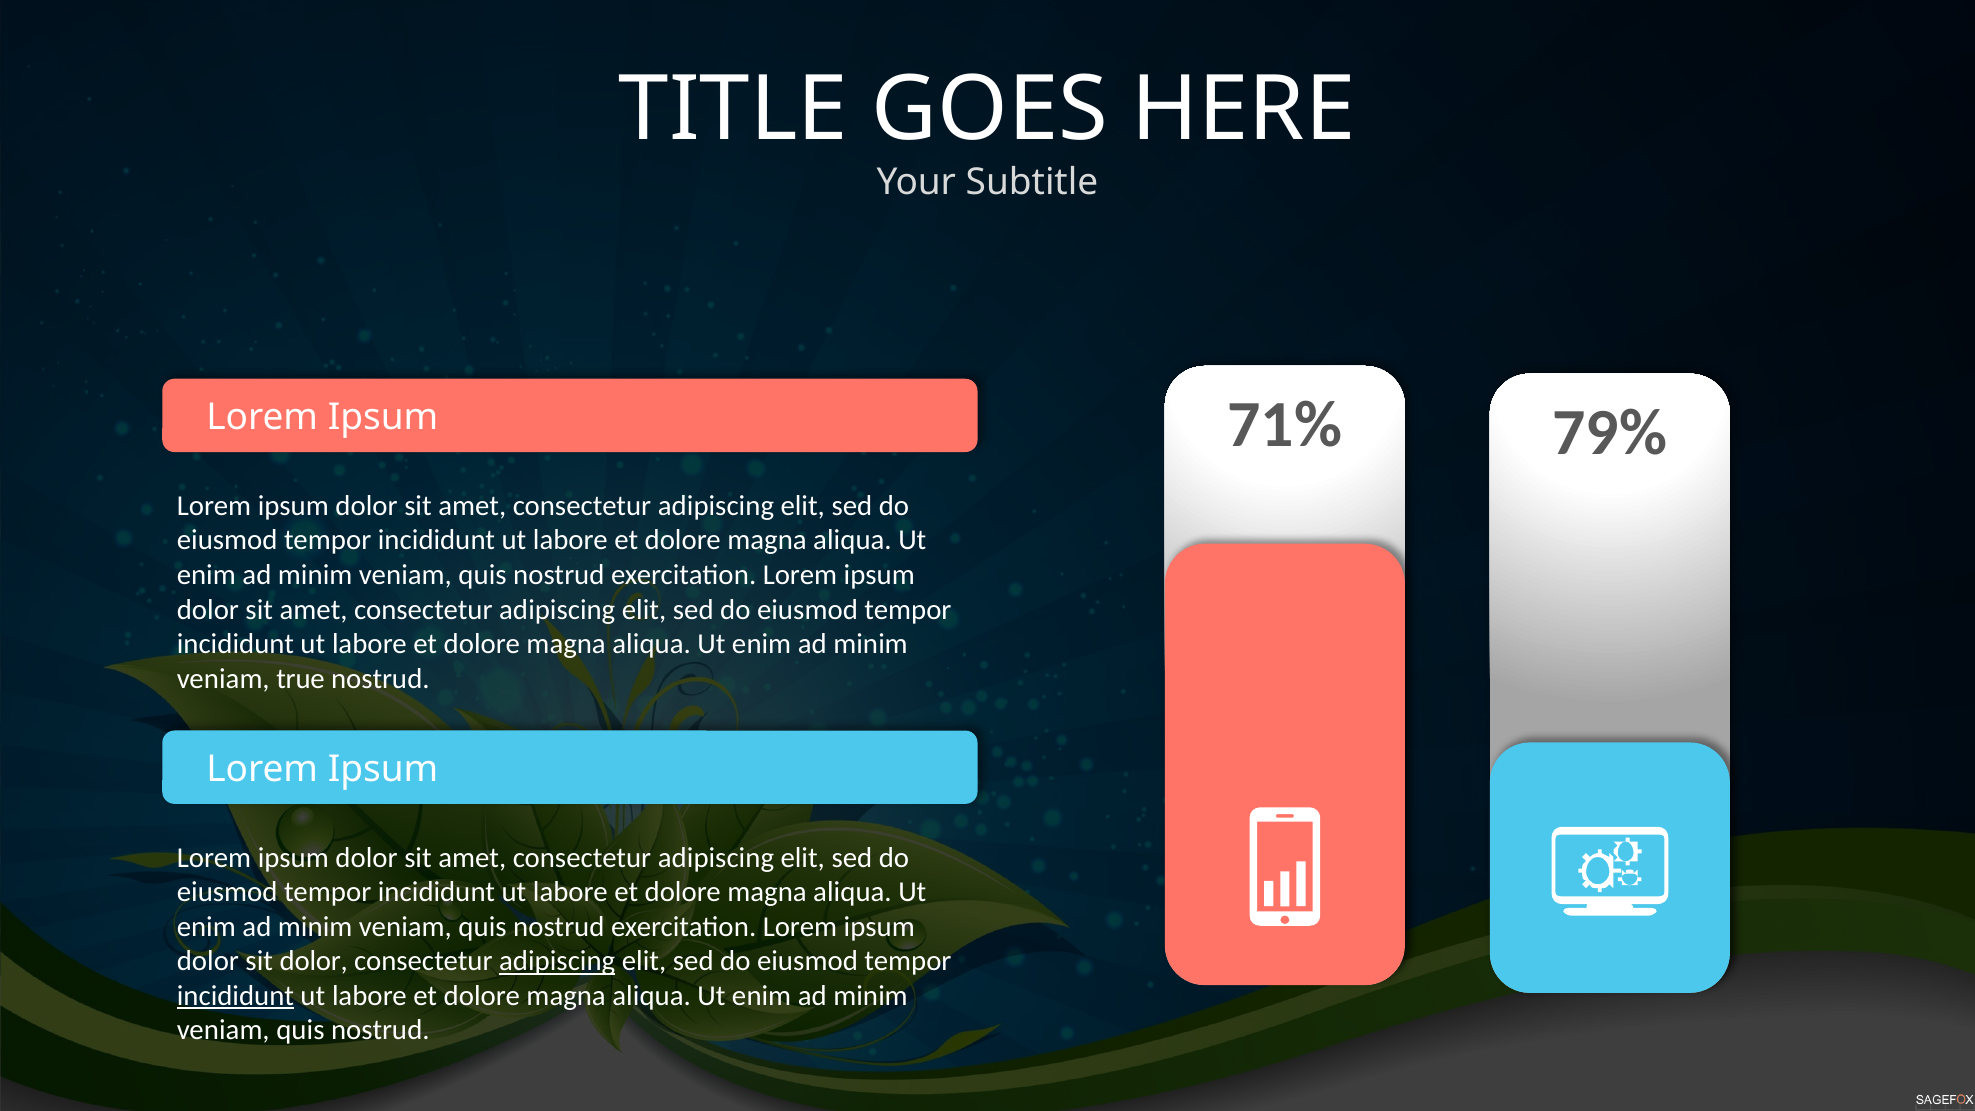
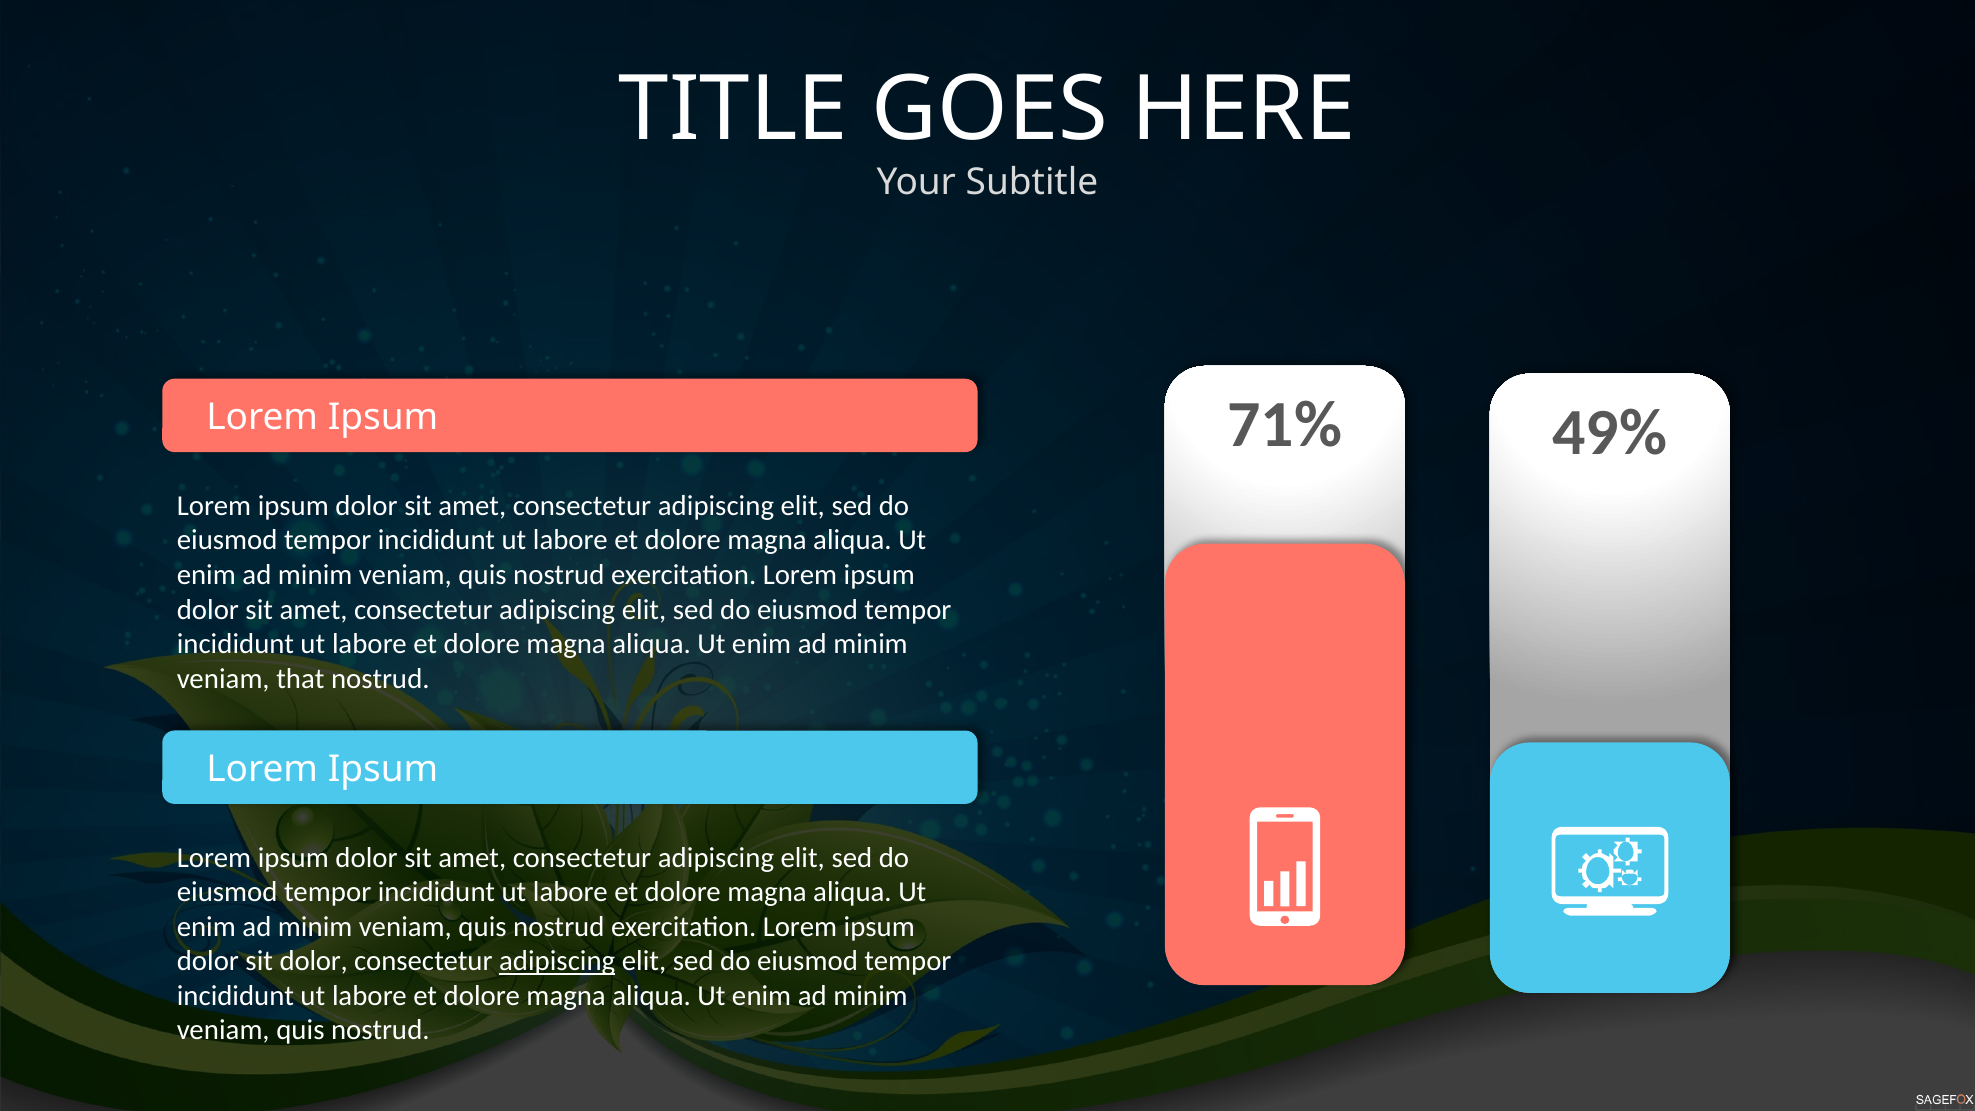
79%: 79% -> 49% (1610, 433)
true: true -> that (300, 679)
incididunt underline: present -> none (235, 996)
